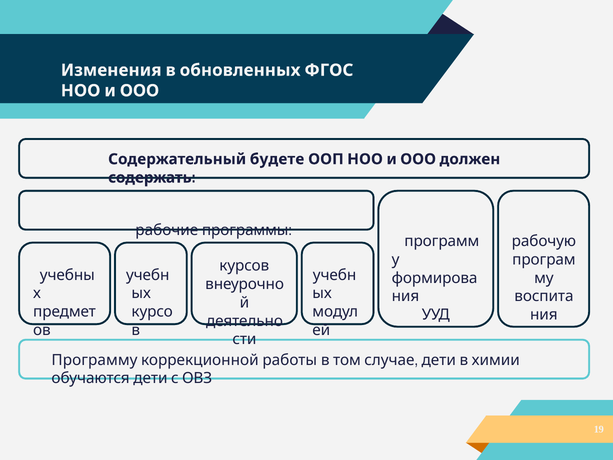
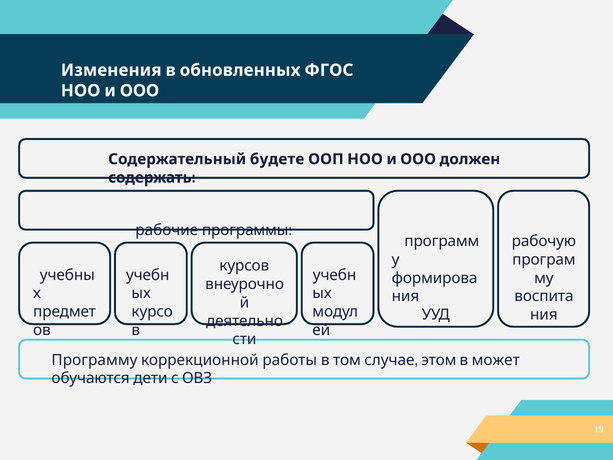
случае дети: дети -> этом (439, 360)
химии: химии -> может (496, 360)
